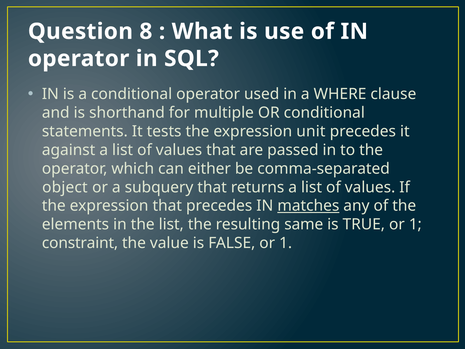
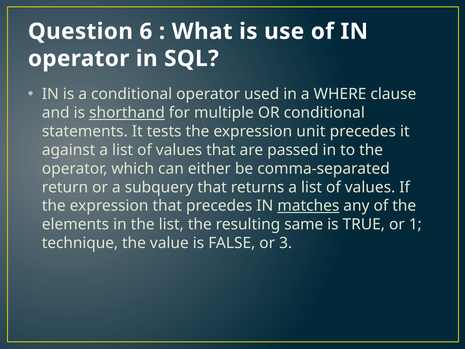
8: 8 -> 6 (146, 31)
shorthand underline: none -> present (127, 113)
object: object -> return (65, 187)
constraint: constraint -> technique (80, 243)
FALSE or 1: 1 -> 3 (286, 243)
